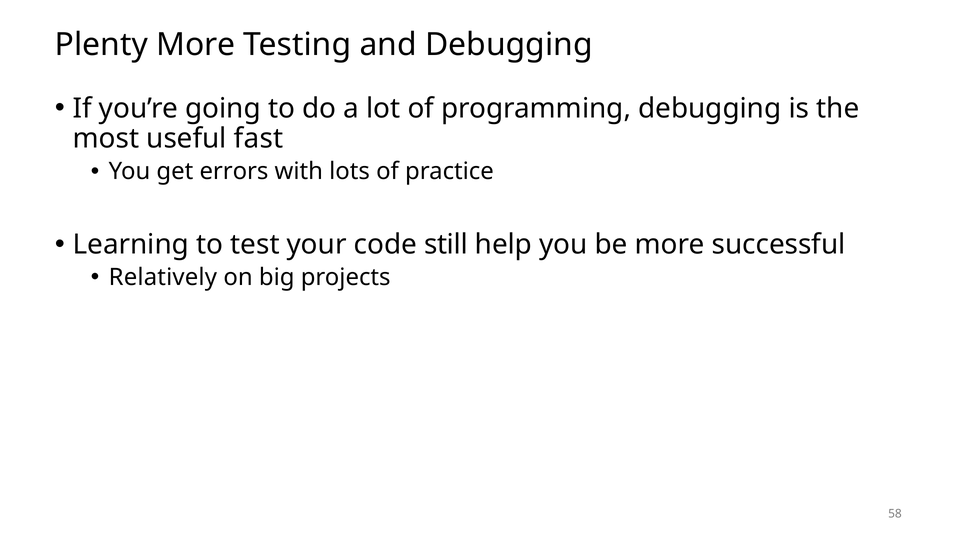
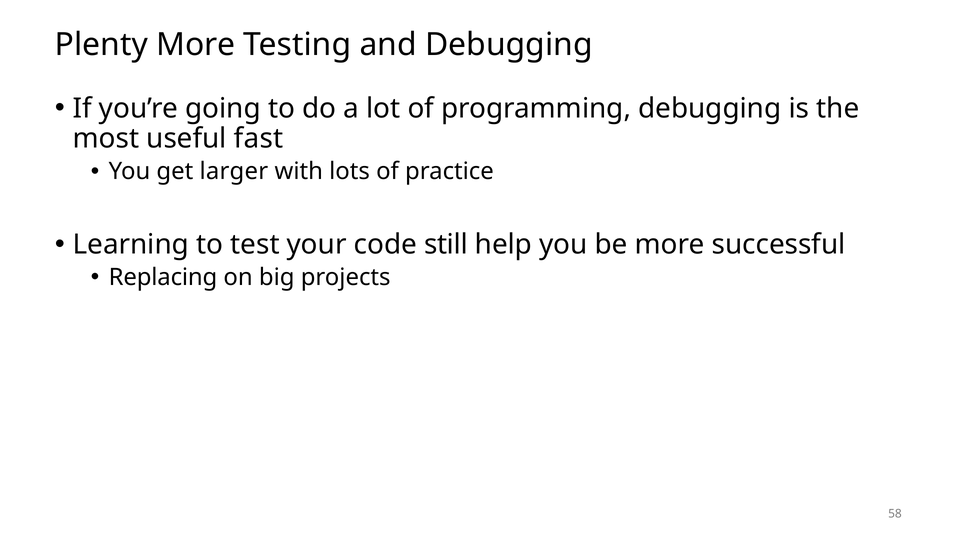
errors: errors -> larger (234, 171)
Relatively: Relatively -> Replacing (163, 277)
